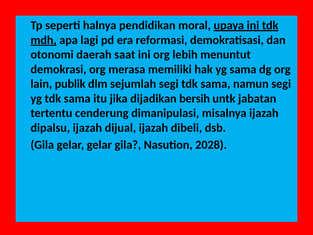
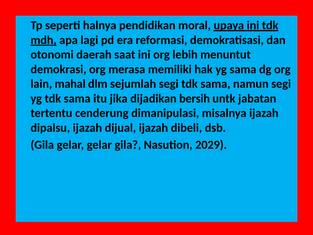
publik: publik -> mahal (70, 84)
2028: 2028 -> 2029 (211, 145)
